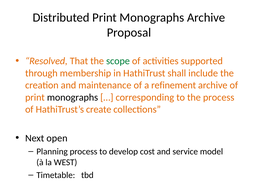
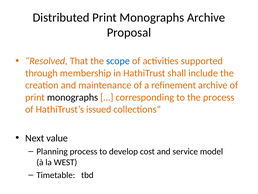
scope colour: green -> blue (118, 61)
create: create -> issued (99, 109)
open: open -> value (57, 138)
